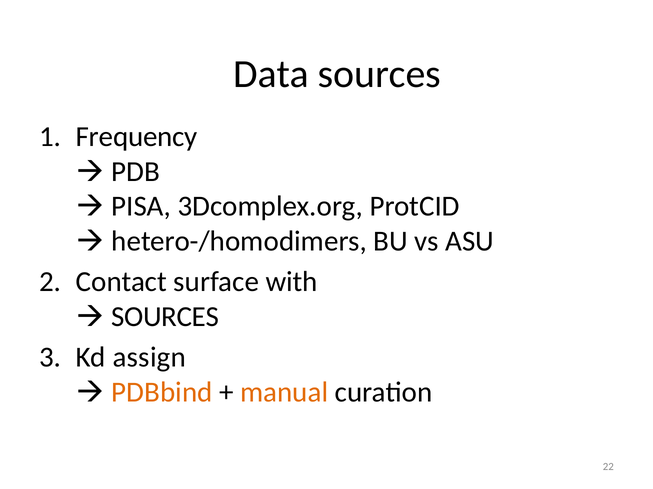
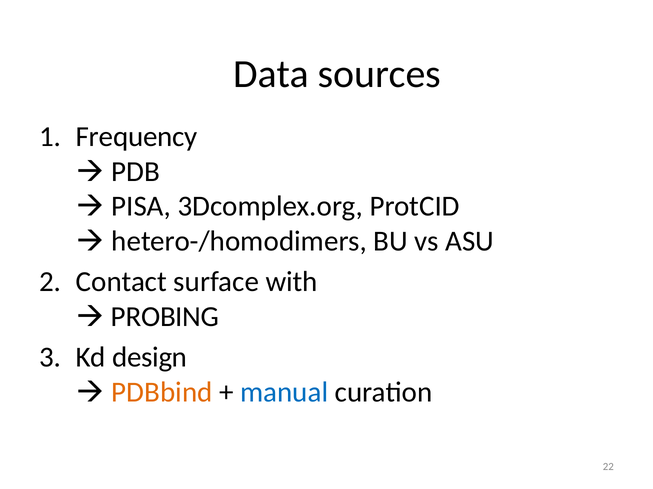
SOURCES: SOURCES -> PROBING (165, 317)
assign: assign -> design (150, 358)
manual colour: orange -> blue (284, 393)
